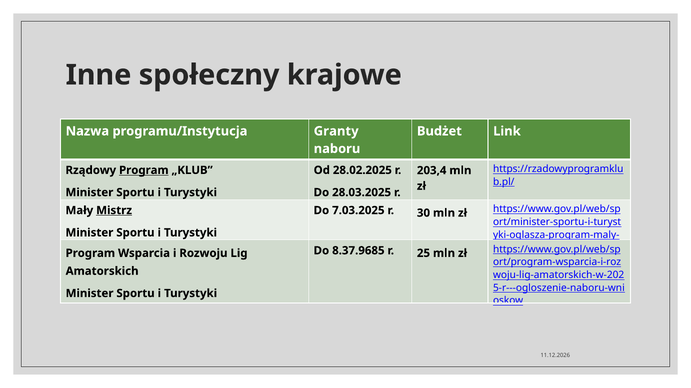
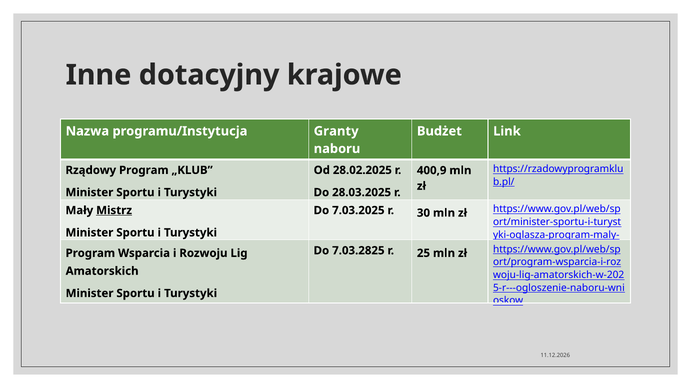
społeczny: społeczny -> dotacyjny (209, 75)
Program underline: present -> none (144, 170)
203,4: 203,4 -> 400,9 (432, 171)
8.37.9685: 8.37.9685 -> 7.03.2825 (358, 251)
